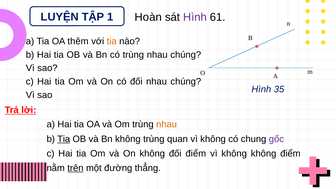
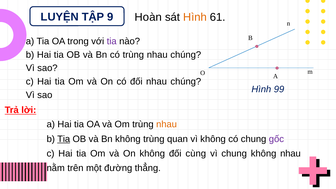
1: 1 -> 9 (110, 17)
Hình colour: purple -> orange (195, 17)
thêm: thêm -> trong (78, 41)
tia colour: orange -> purple (112, 41)
35: 35 -> 99 (279, 89)
đối điểm: điểm -> cùng (196, 154)
không: không -> chung (234, 154)
không điểm: điểm -> nhau (290, 154)
trên underline: present -> none (75, 168)
